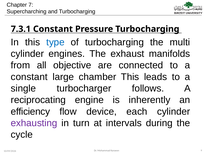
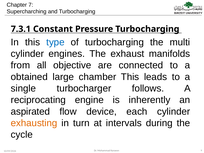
constant: constant -> obtained (29, 77)
efficiency: efficiency -> aspirated (30, 112)
exhausting colour: purple -> orange (34, 123)
